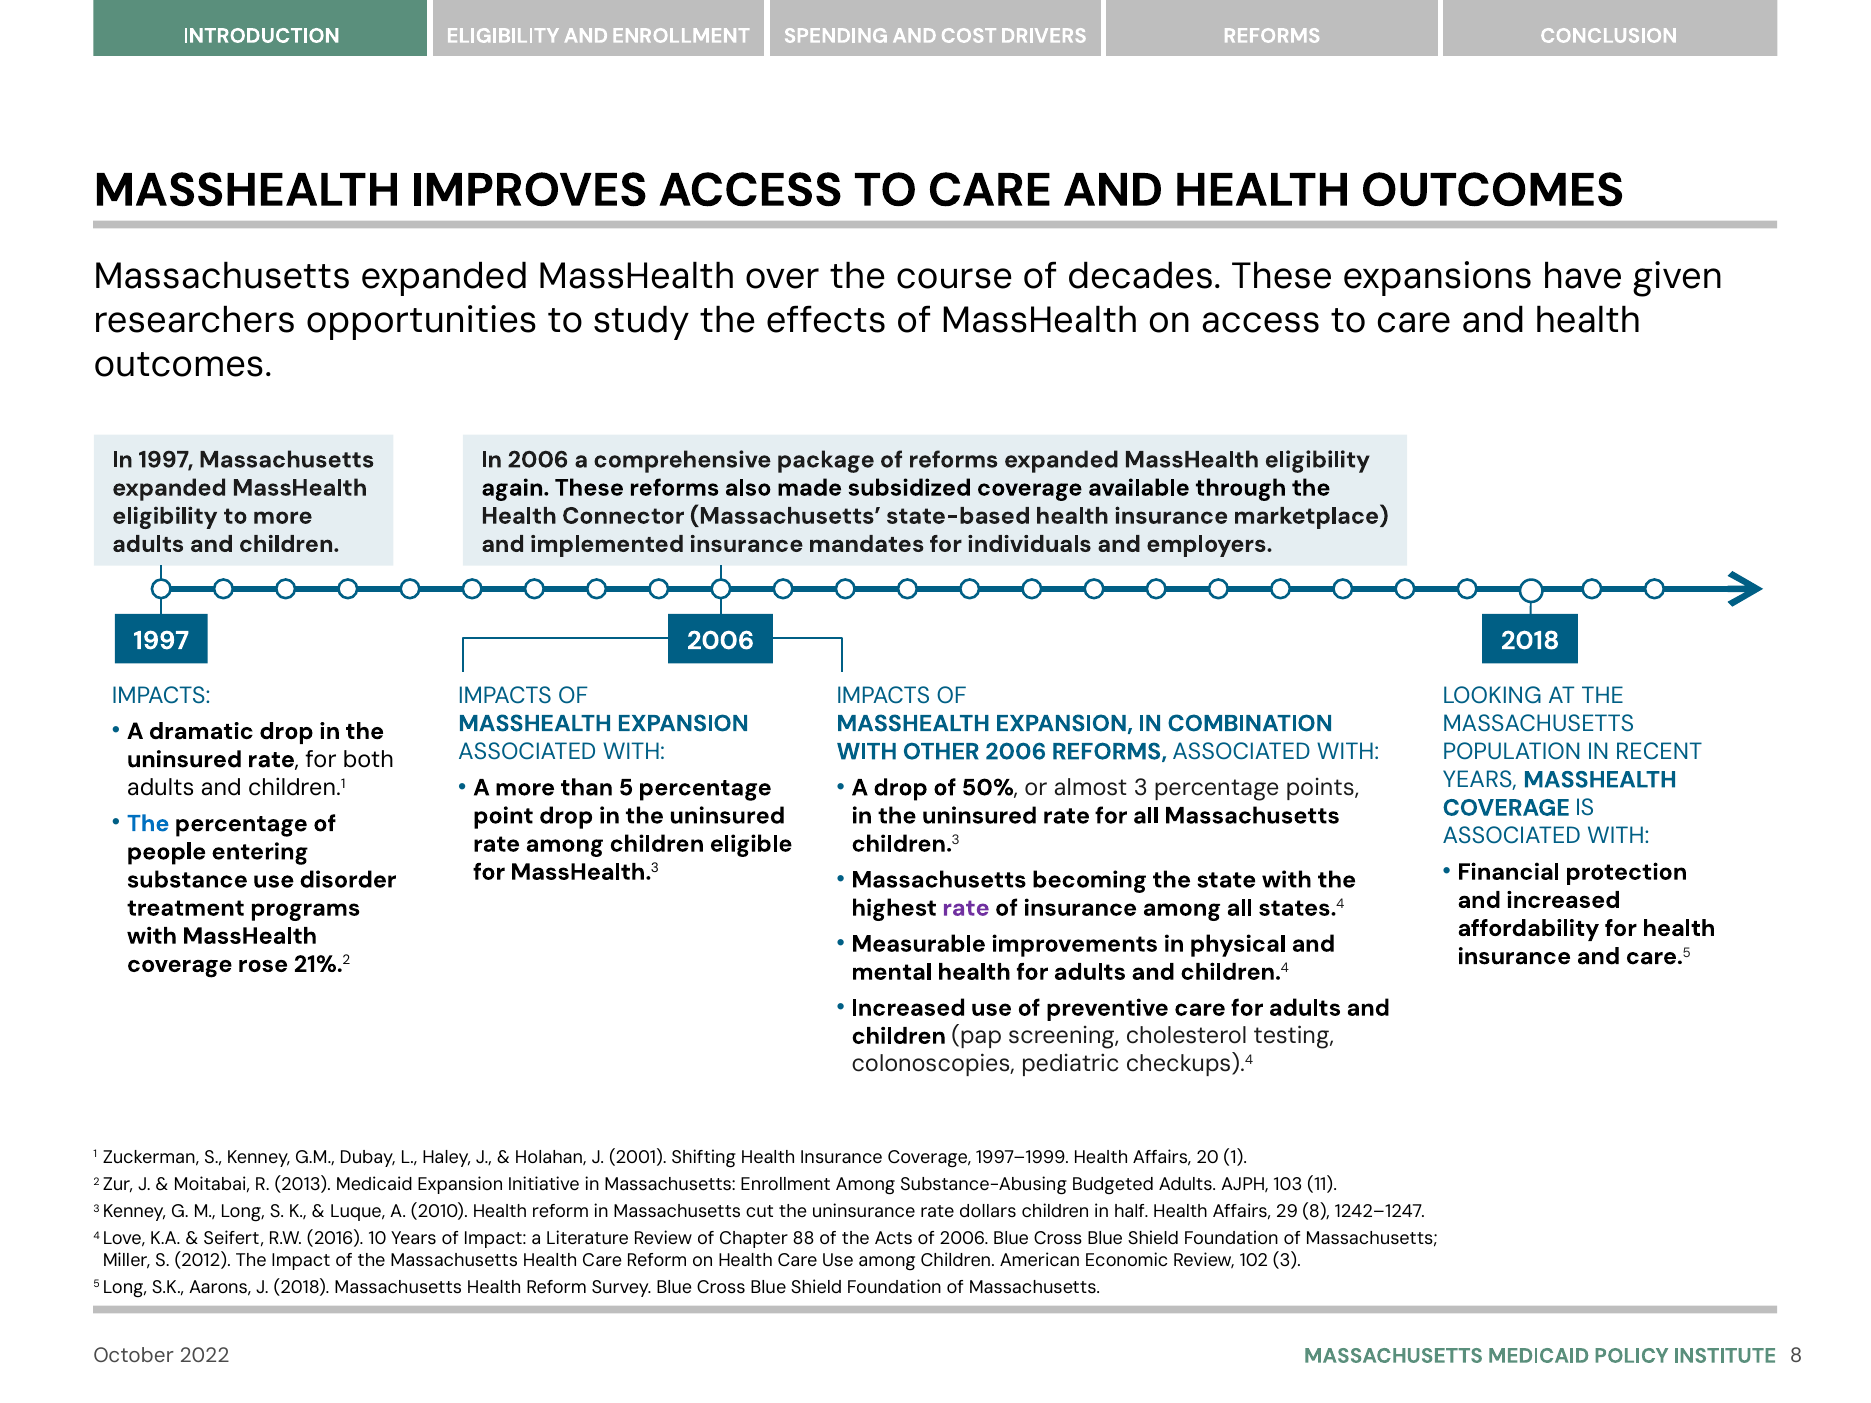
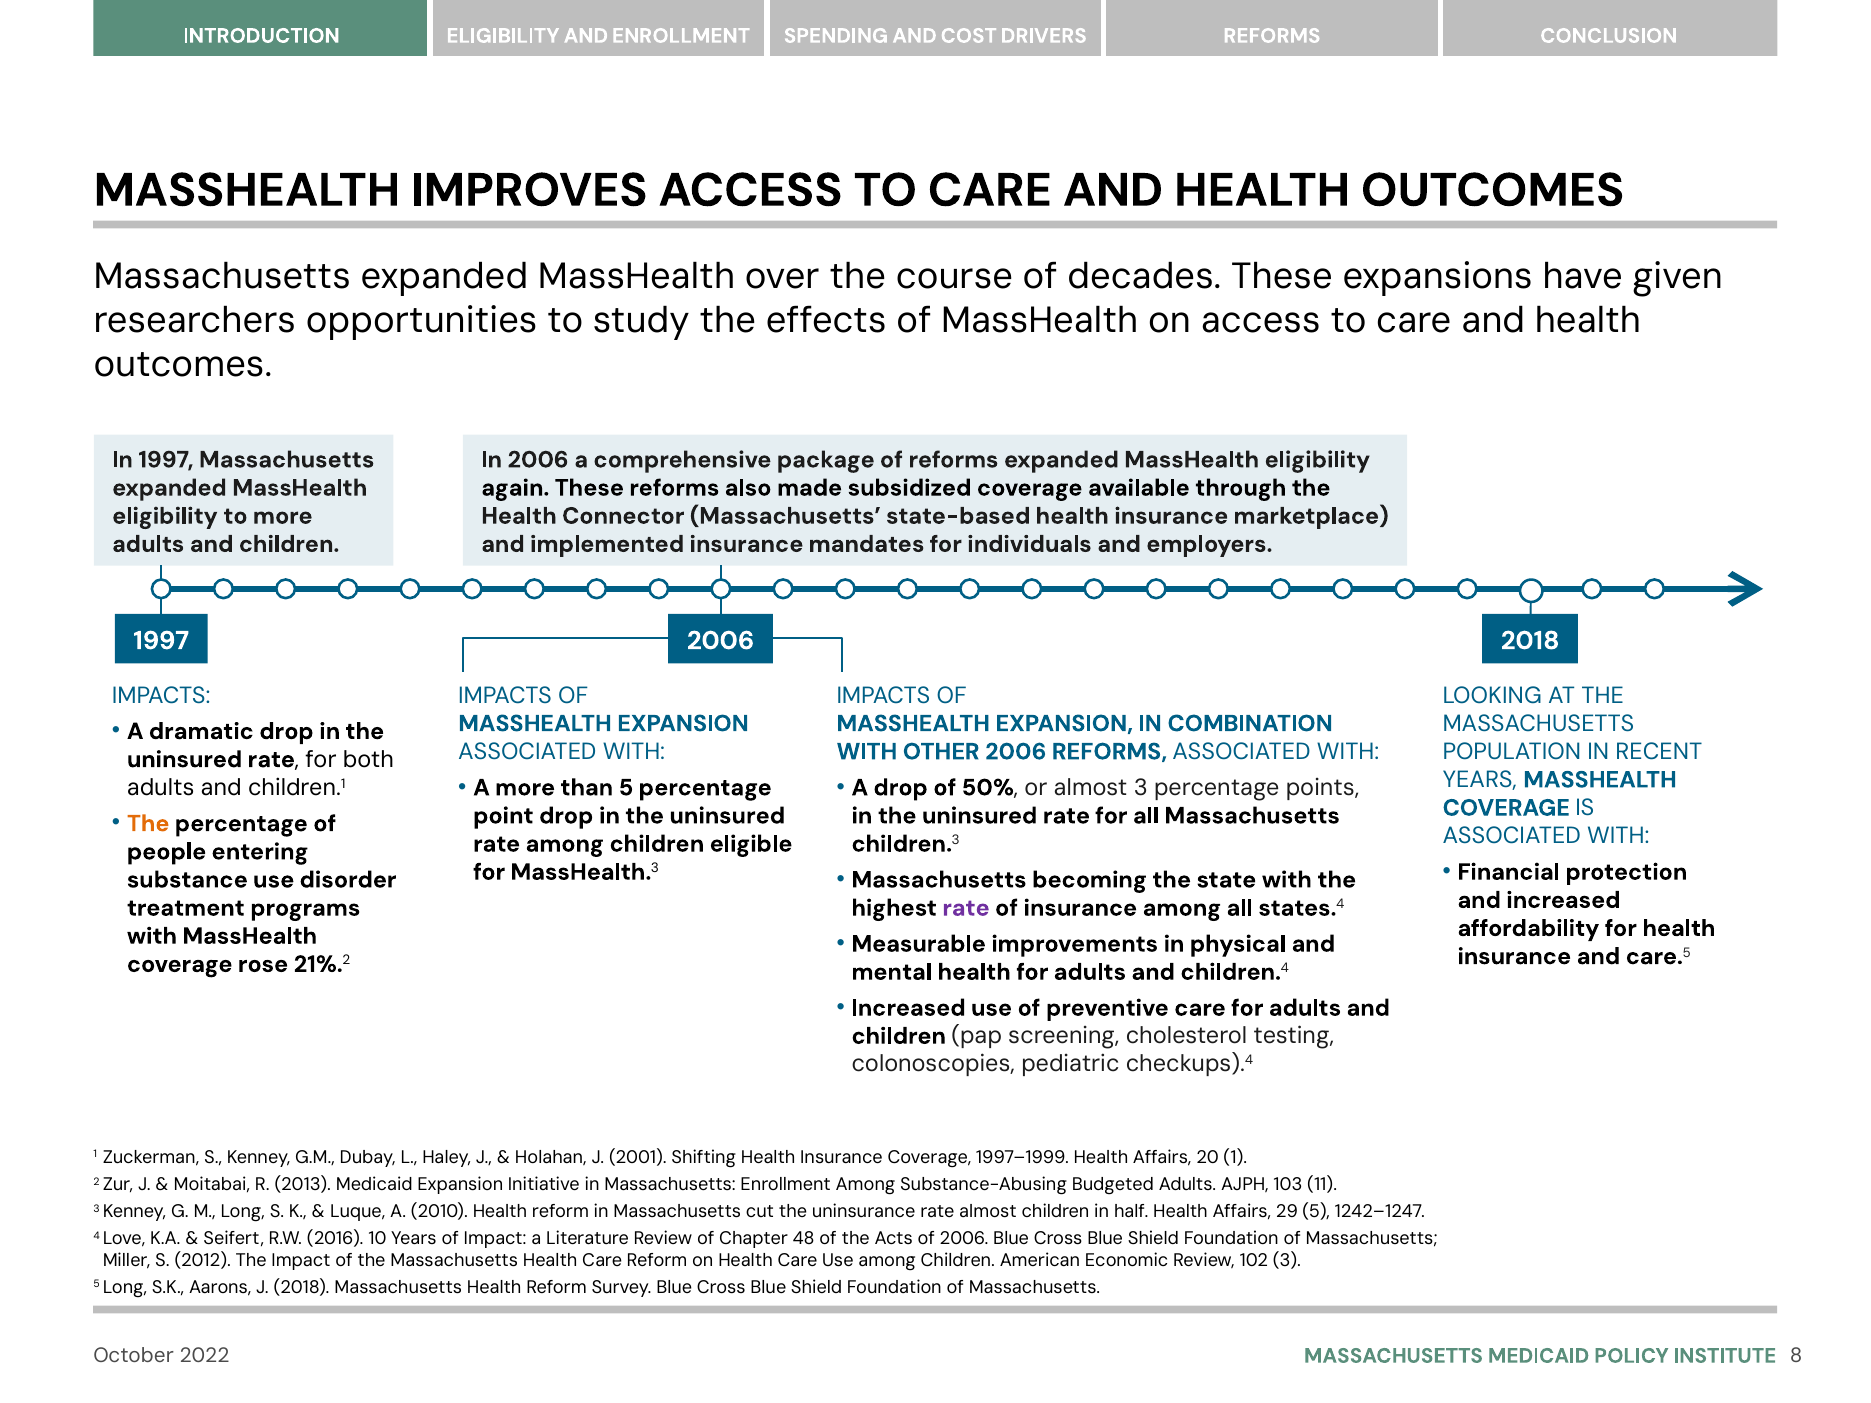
The colour: blue -> orange (148, 824)
rate dollars: dollars -> almost (988, 1212)
29 8: 8 -> 5 (1316, 1212)
88: 88 -> 48 (804, 1239)
